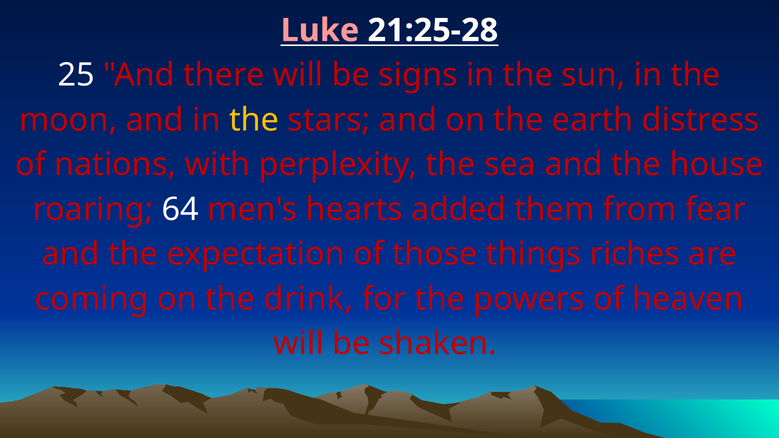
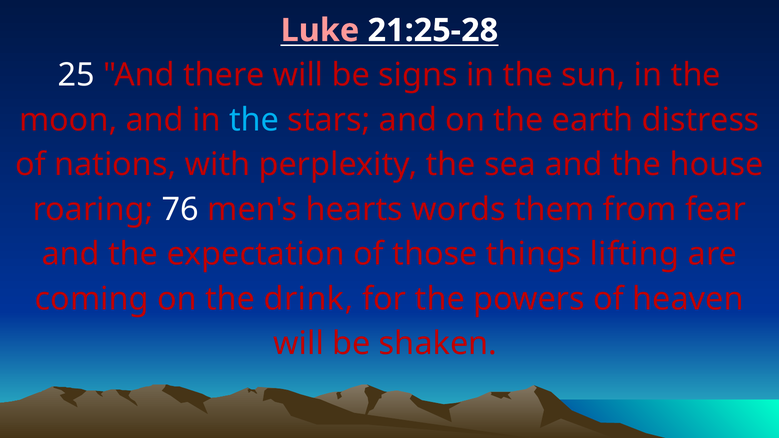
the colour: yellow -> light blue (254, 120)
64: 64 -> 76 (180, 209)
added: added -> words (459, 209)
riches: riches -> lifting (635, 254)
